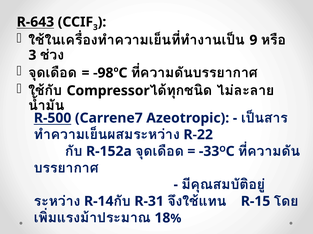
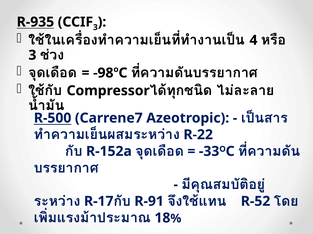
R-643: R-643 -> R-935 (35, 22)
9: 9 -> 4 (253, 40)
R-14: R-14 -> R-17 (99, 202)
R-31: R-31 -> R-91 (149, 202)
R-15: R-15 -> R-52 (256, 202)
